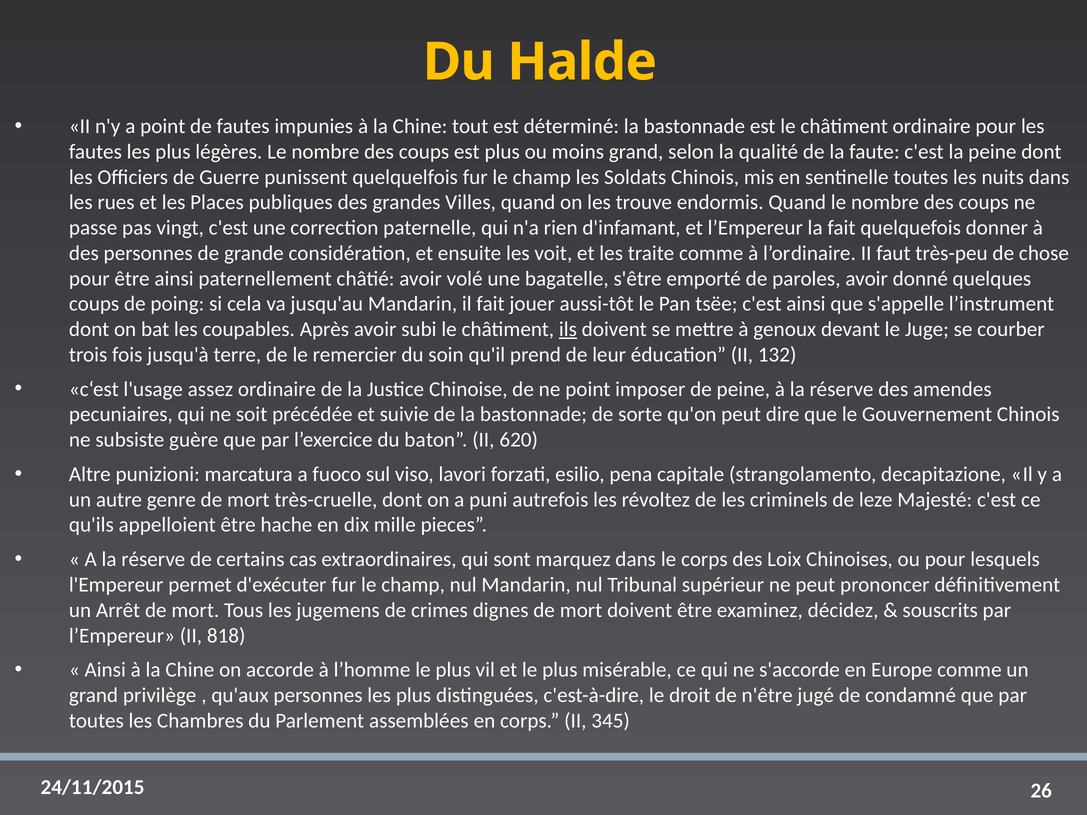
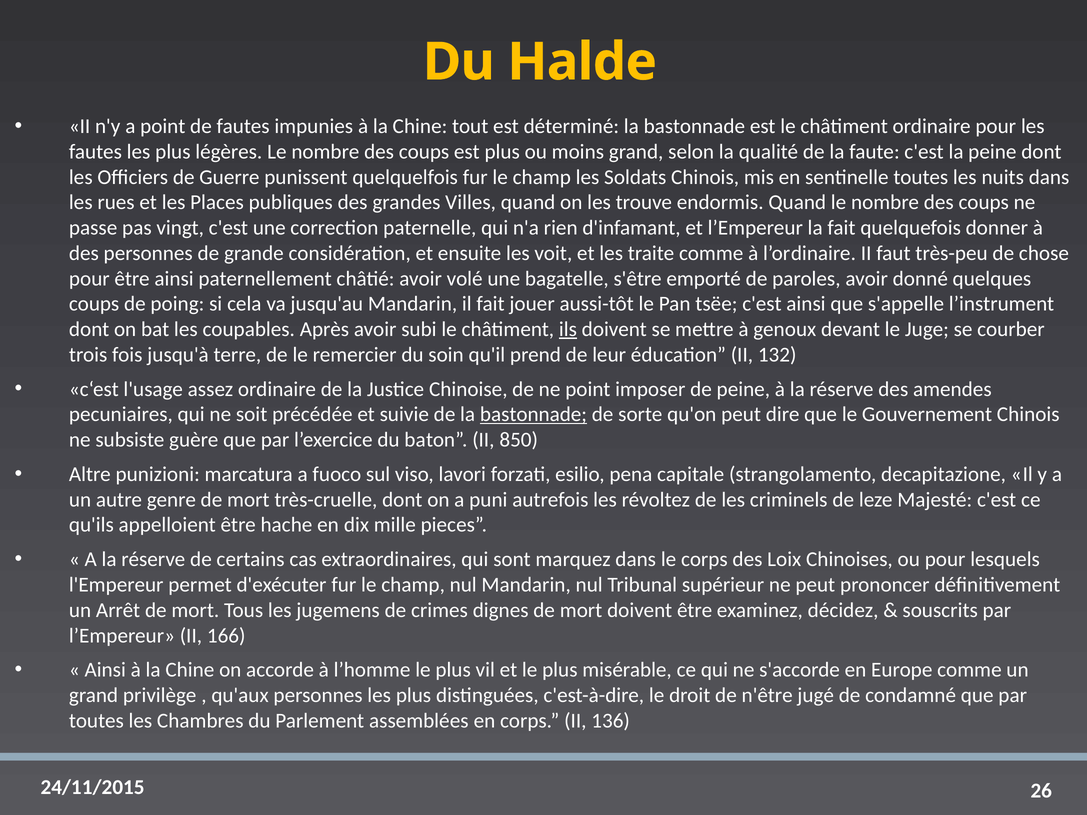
bastonnade underline: none -> present (533, 415)
620: 620 -> 850 (519, 440)
818: 818 -> 166 (226, 636)
345: 345 -> 136 (611, 721)
